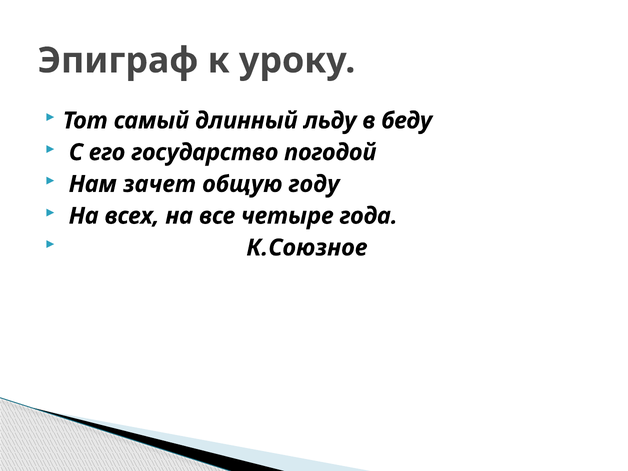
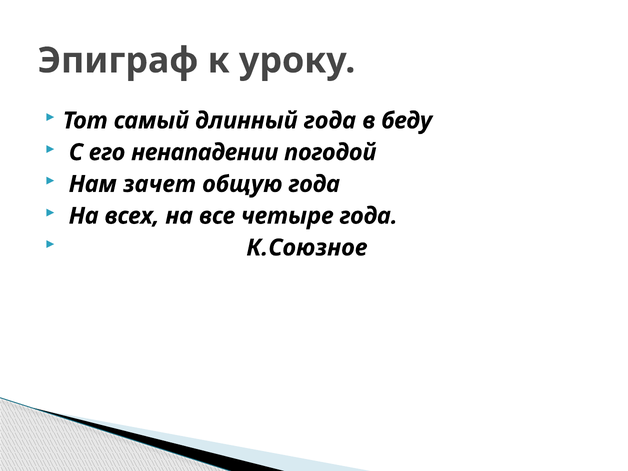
длинный льду: льду -> года (330, 121)
государство: государство -> ненападении (205, 152)
общую году: году -> года (314, 184)
